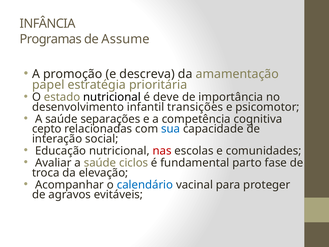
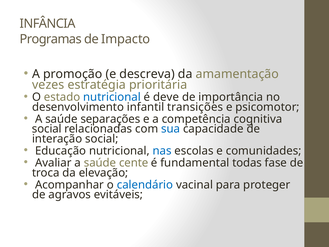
Assume: Assume -> Impacto (126, 39)
papel: papel -> vezes (48, 85)
nutricional colour: black -> blue (112, 97)
cepto: cepto -> social (47, 129)
nas colour: red -> blue (162, 151)
ciclos: ciclos -> cente (134, 163)
parto: parto -> todas (247, 163)
